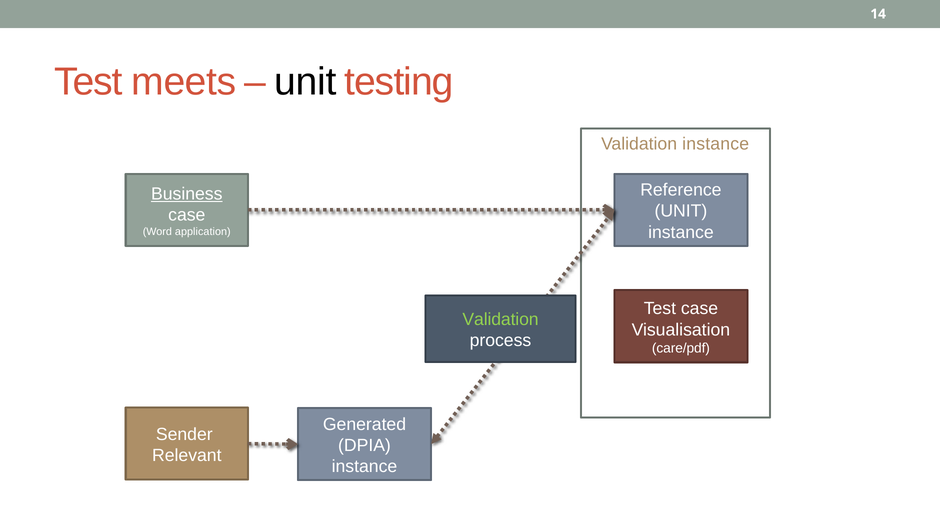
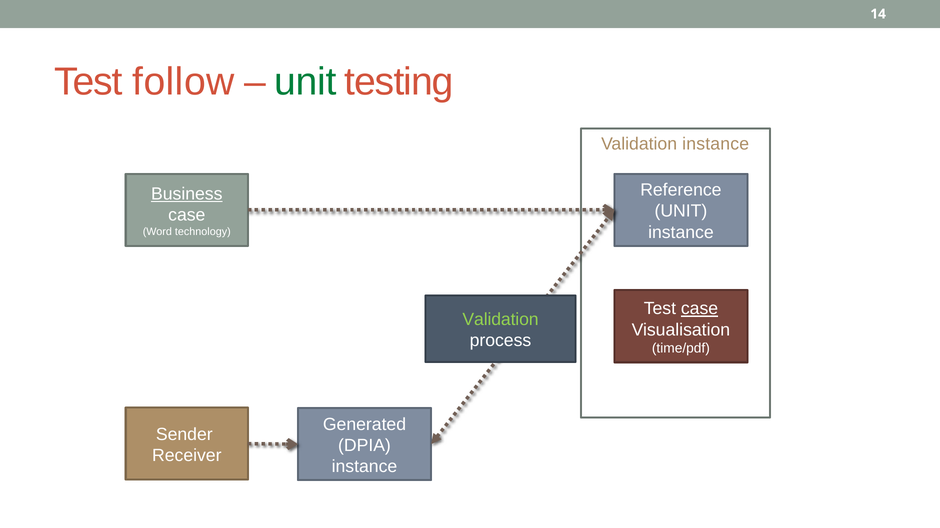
meets: meets -> follow (183, 82)
unit colour: black -> green (305, 82)
application: application -> technology (203, 232)
case underline: none -> present (700, 309)
care/pdf: care/pdf -> time/pdf (681, 349)
Relevant: Relevant -> Receiver (187, 456)
